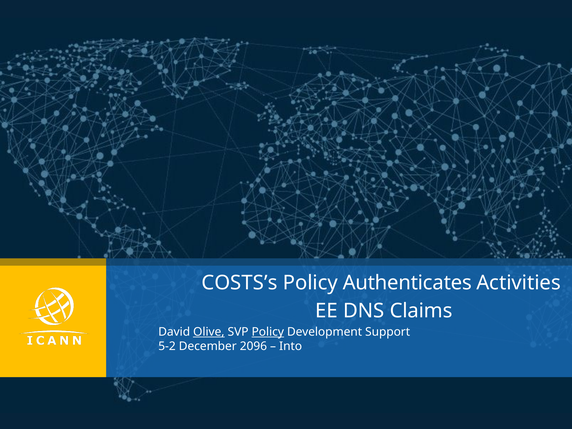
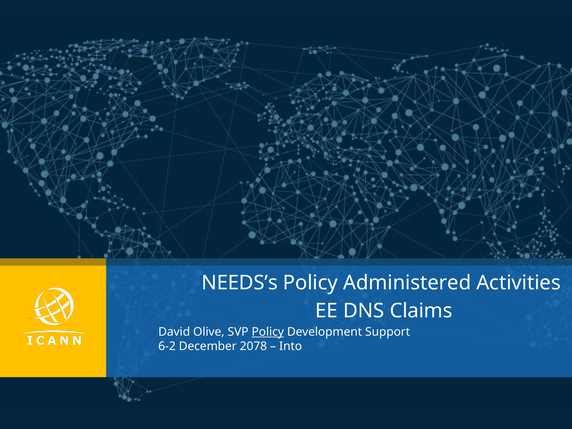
COSTS’s: COSTS’s -> NEEDS’s (240, 283)
Authenticates: Authenticates -> Administered (407, 283)
Olive underline: present -> none (209, 332)
5-2: 5-2 -> 6-2 (167, 346)
2096: 2096 -> 2078 (253, 346)
